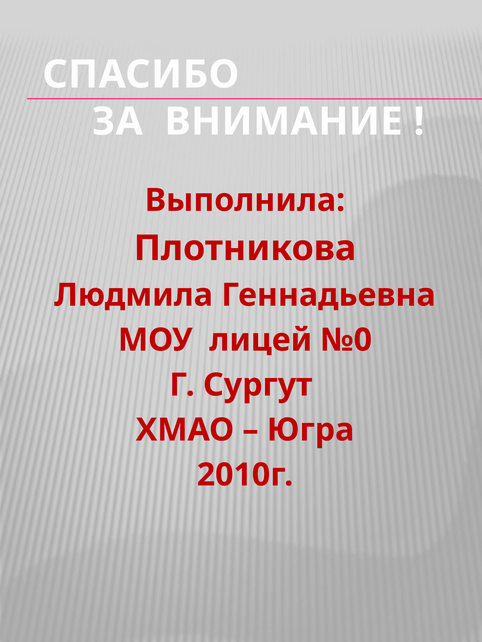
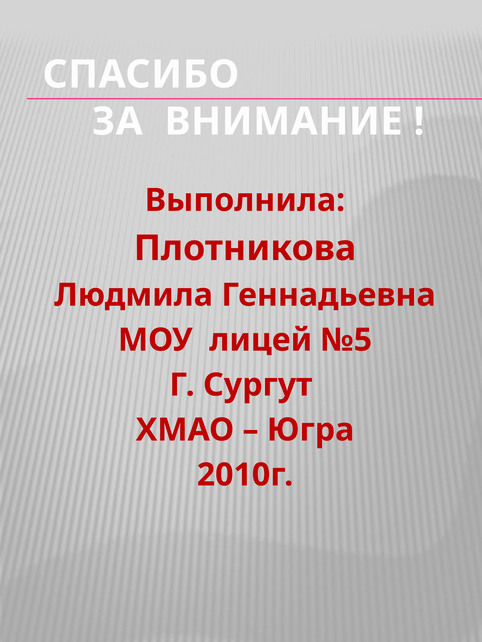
№0: №0 -> №5 (346, 340)
